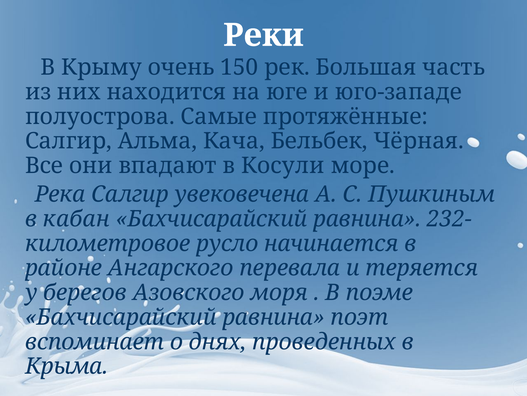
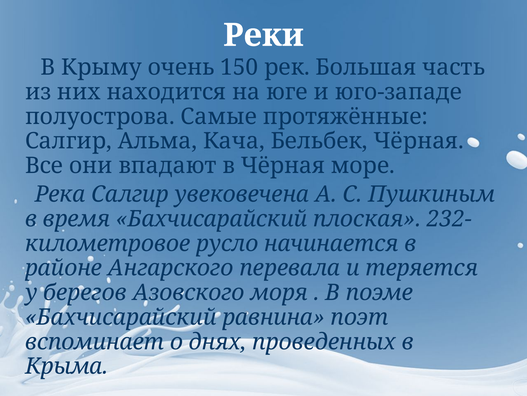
в Косули: Косули -> Чёрная (283, 165)
кабан: кабан -> время (76, 219)
равнина: равнина -> плоская (367, 219)
